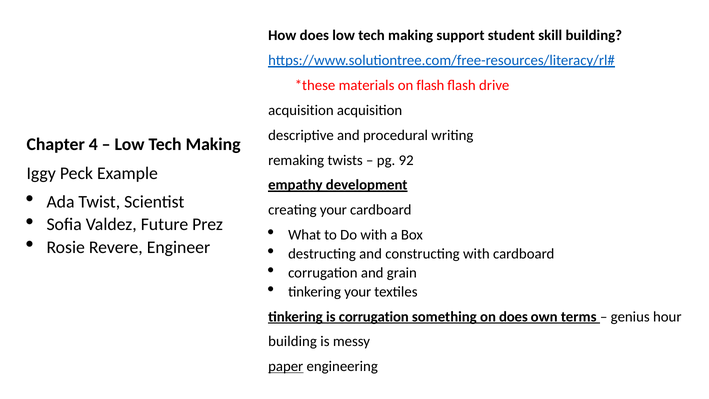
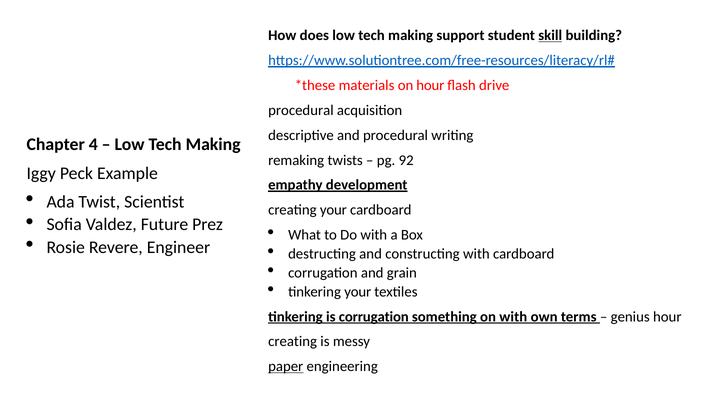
skill underline: none -> present (550, 35)
on flash: flash -> hour (430, 85)
acquisition: acquisition -> procedural (301, 110)
on does: does -> with (513, 316)
building: building -> creating (293, 341)
